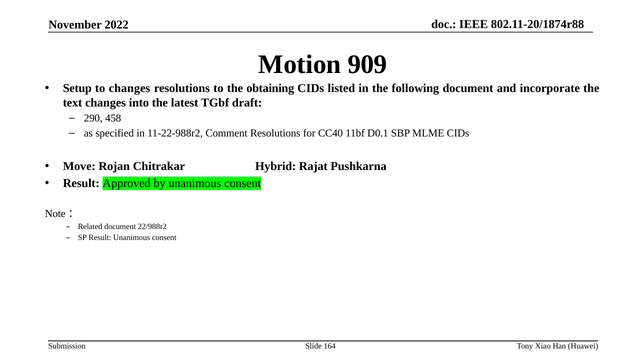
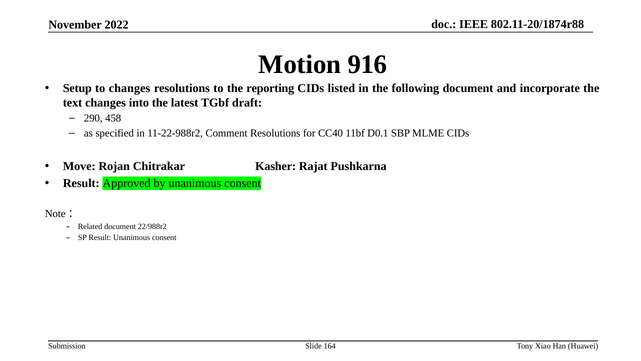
909: 909 -> 916 (367, 64)
obtaining: obtaining -> reporting (270, 88)
Hybrid: Hybrid -> Kasher (276, 166)
